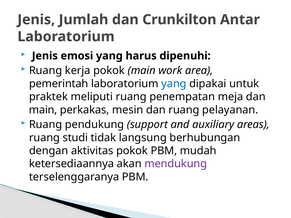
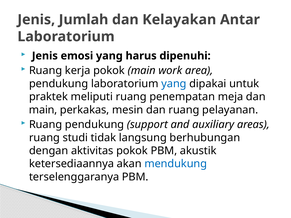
Crunkilton: Crunkilton -> Kelayakan (179, 20)
pemerintah: pemerintah -> pendukung (59, 84)
mudah: mudah -> akustik (198, 151)
mendukung colour: purple -> blue (176, 164)
